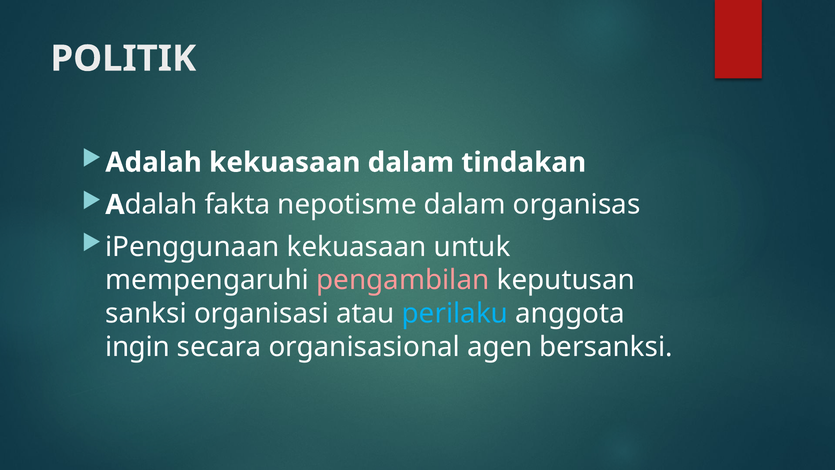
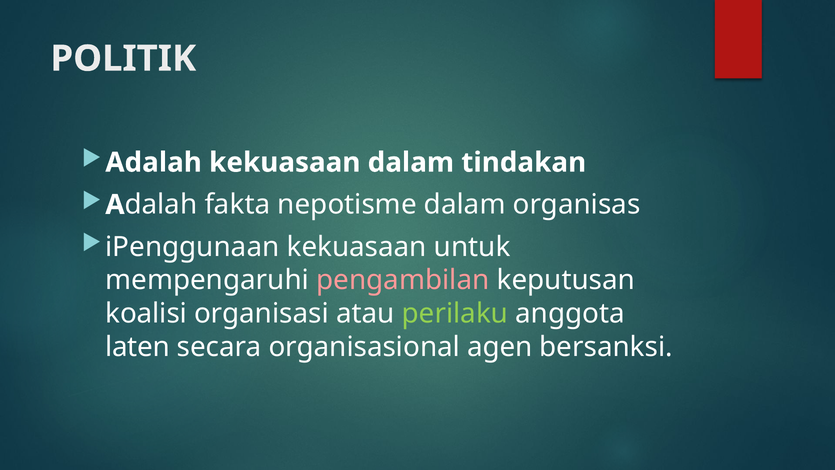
sanksi: sanksi -> koalisi (146, 314)
perilaku colour: light blue -> light green (455, 314)
ingin: ingin -> laten (138, 347)
